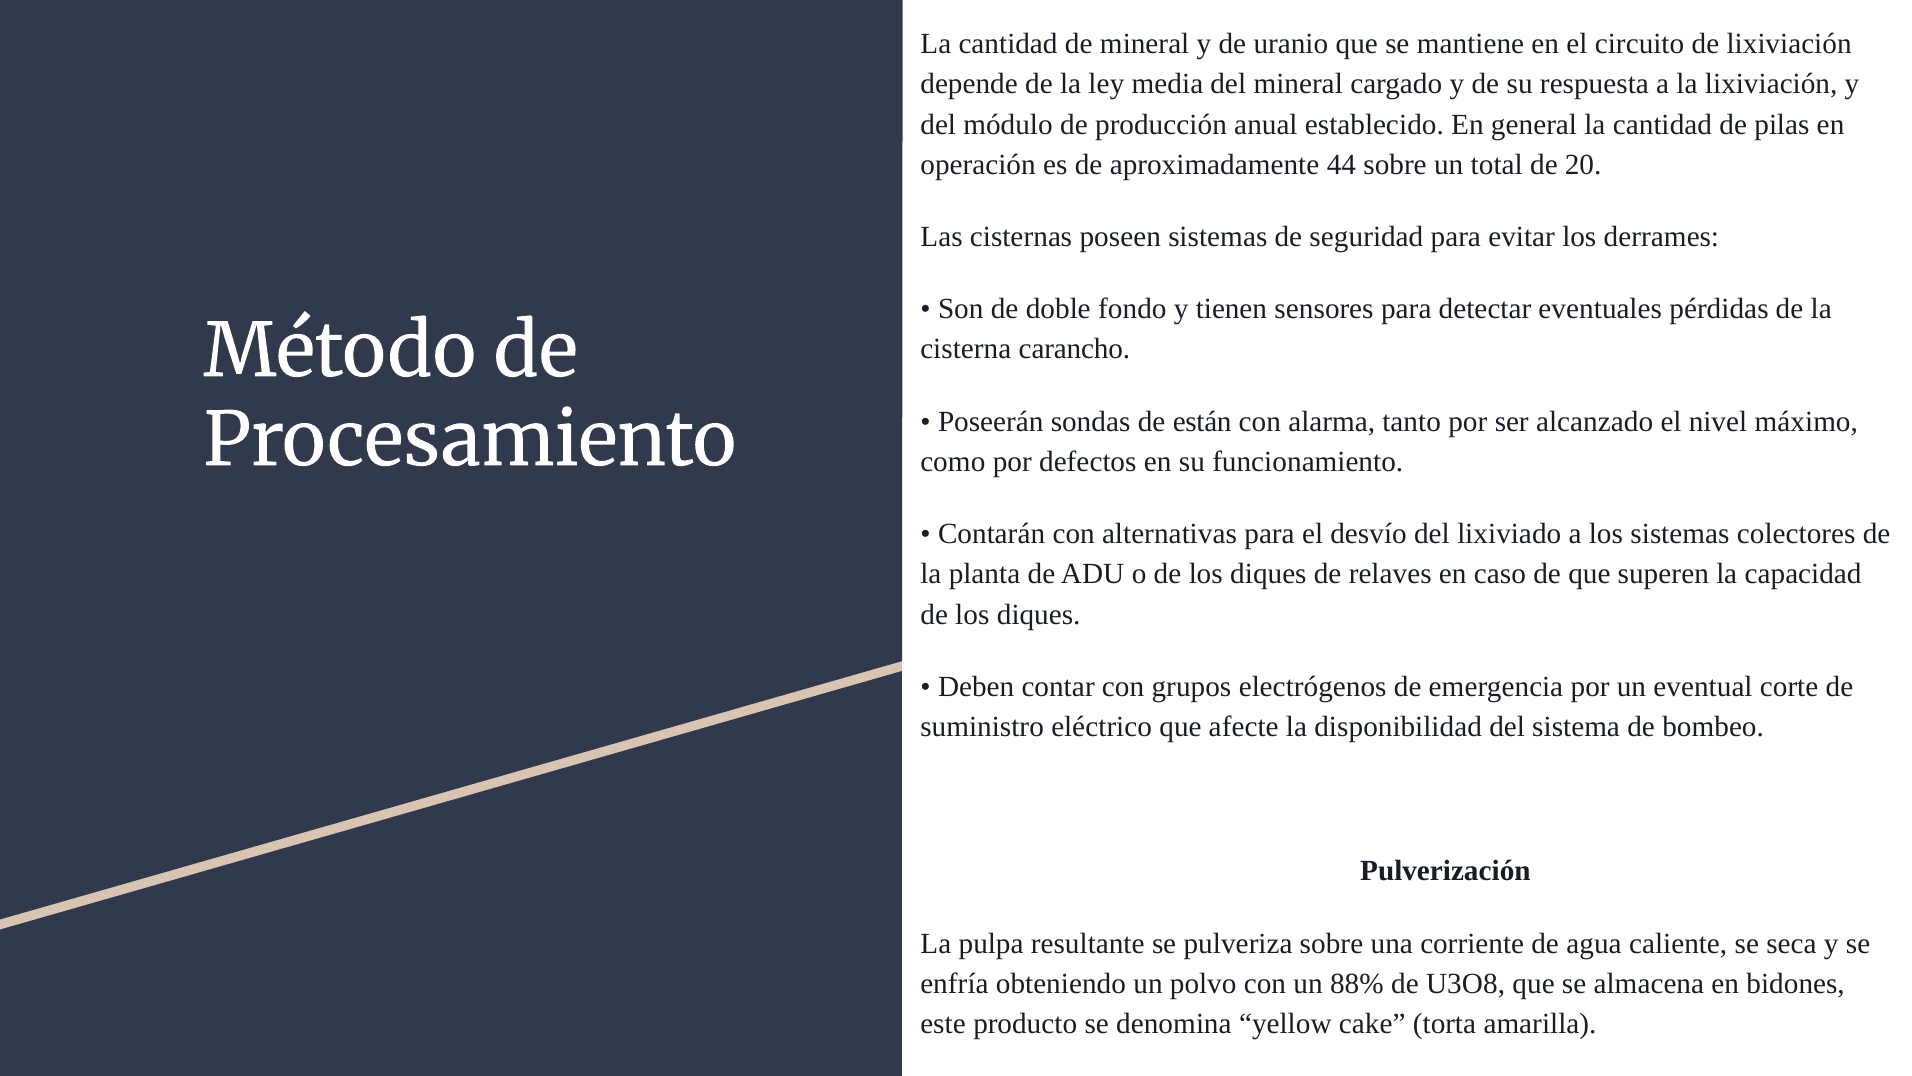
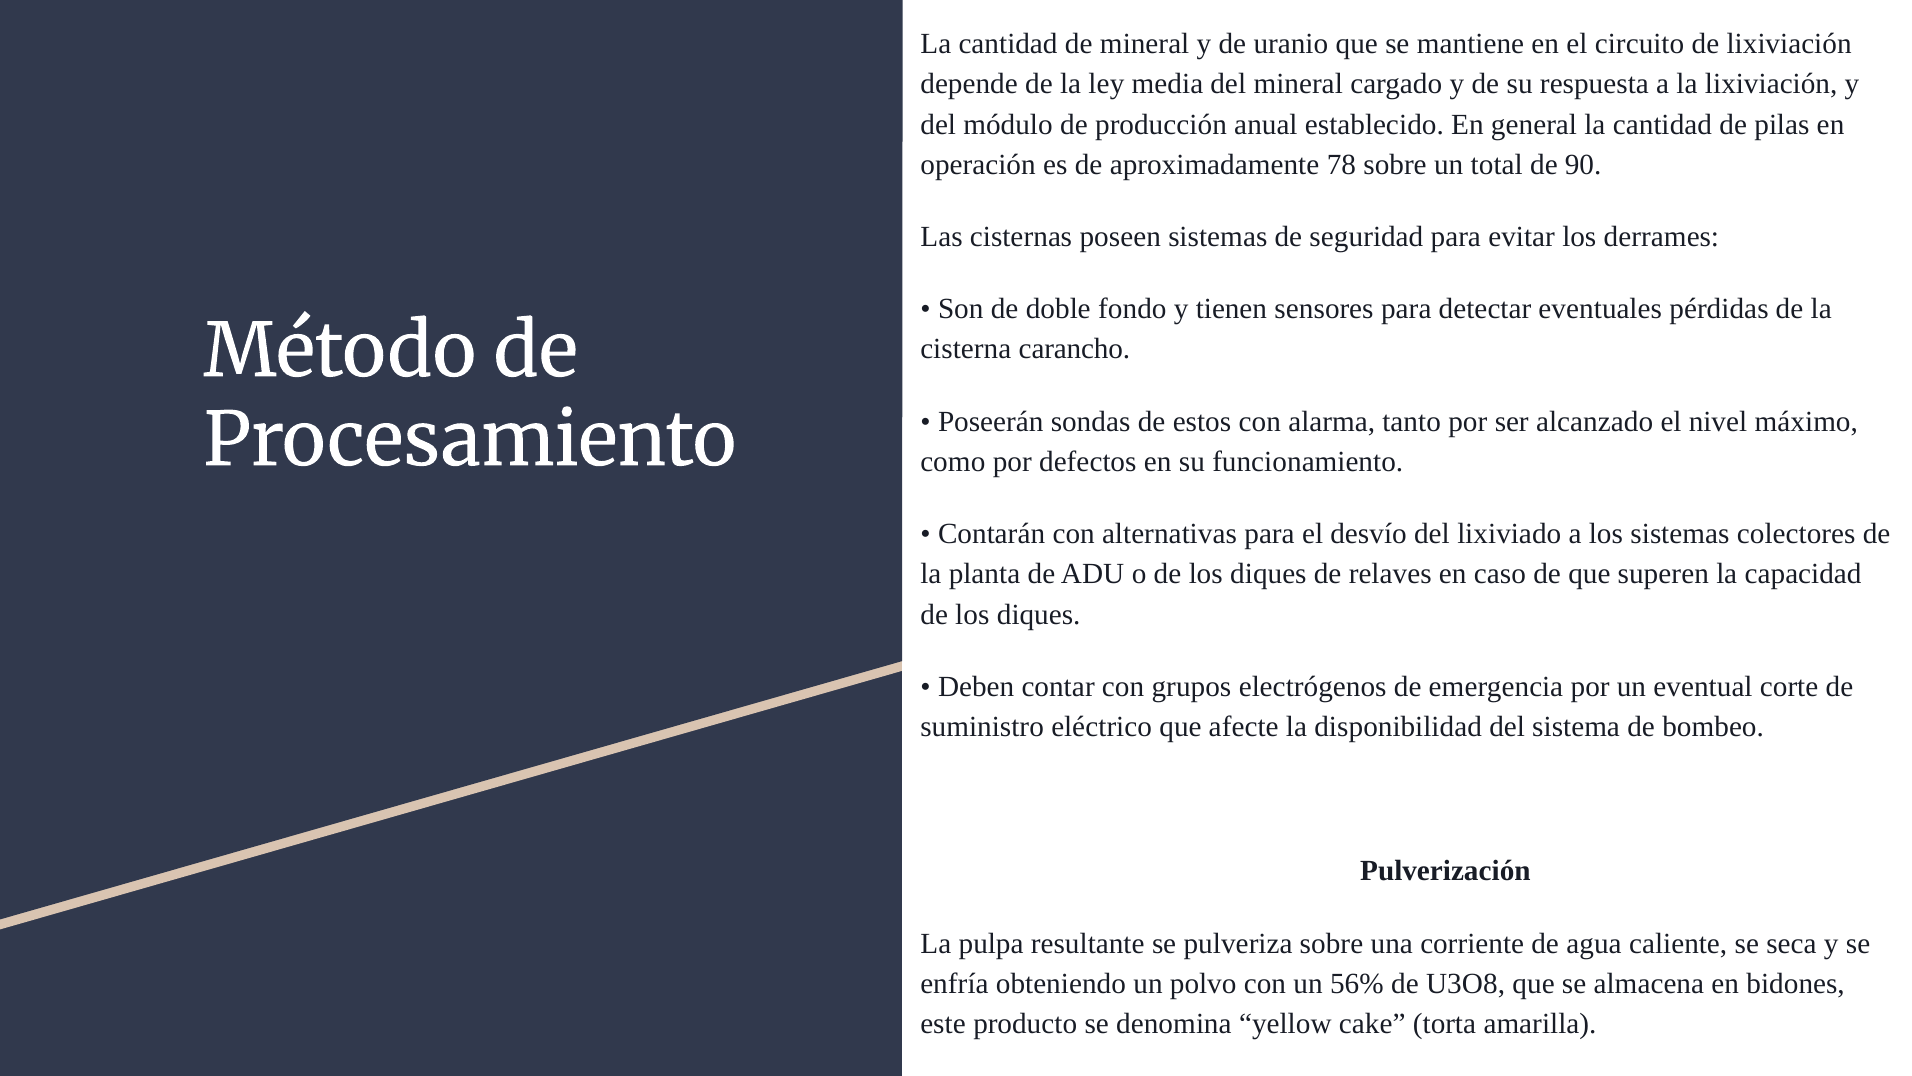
44: 44 -> 78 (1341, 165)
20: 20 -> 90 (1583, 165)
están: están -> estos (1202, 421)
88%: 88% -> 56% (1357, 983)
